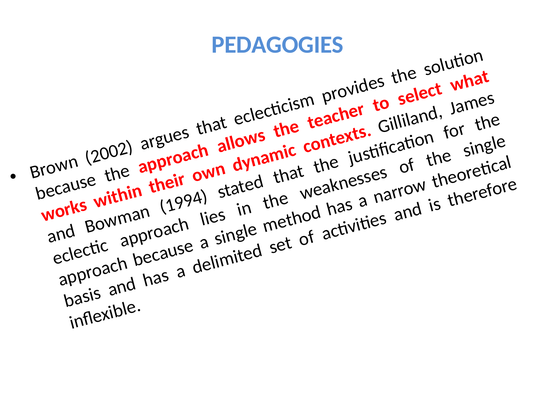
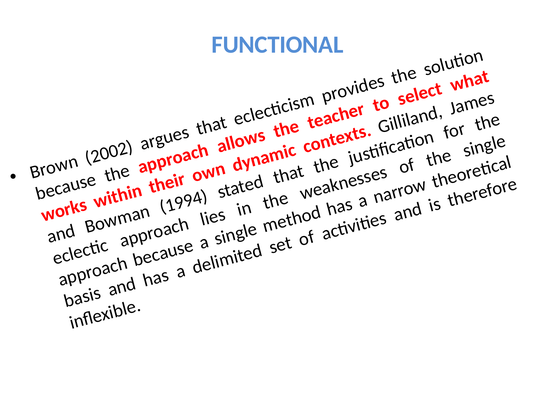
PEDAGOGIES: PEDAGOGIES -> FUNCTIONAL (278, 45)
